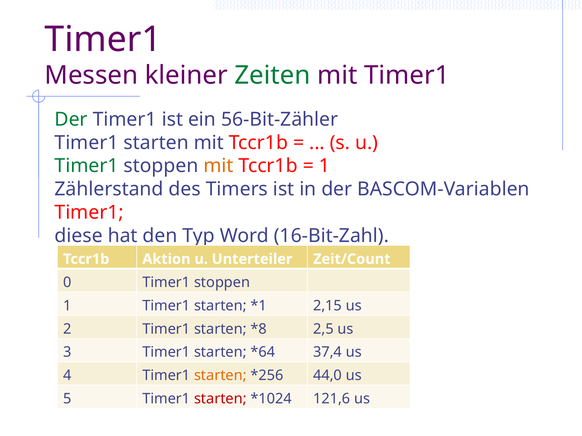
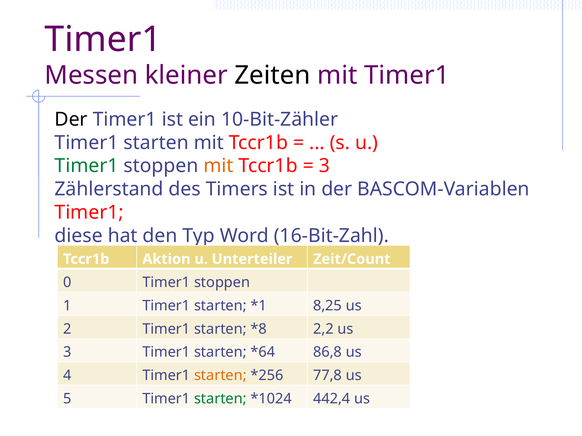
Zeiten colour: green -> black (272, 76)
Der colour: green -> black (71, 120)
56-Bit-Zähler: 56-Bit-Zähler -> 10-Bit-Zähler (280, 120)
1: 1 -> 3 (324, 166)
2,15: 2,15 -> 8,25 (328, 306)
2,5: 2,5 -> 2,2 (323, 329)
37,4: 37,4 -> 86,8 (328, 353)
44,0: 44,0 -> 77,8 (328, 376)
starten colour: red -> green (220, 399)
121,6: 121,6 -> 442,4 (332, 399)
